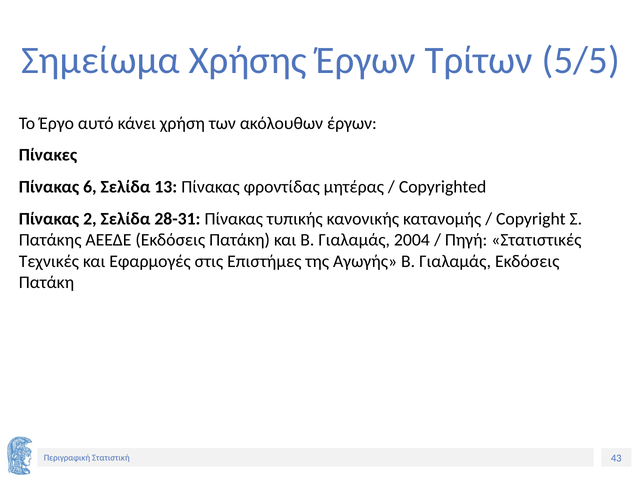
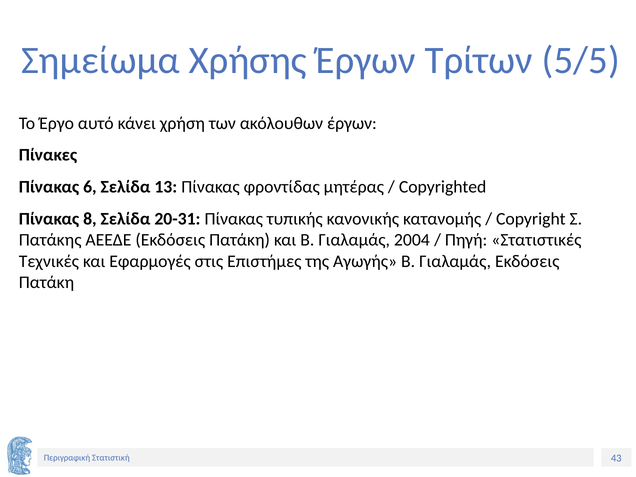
2: 2 -> 8 (90, 219)
28-31: 28-31 -> 20-31 (177, 219)
